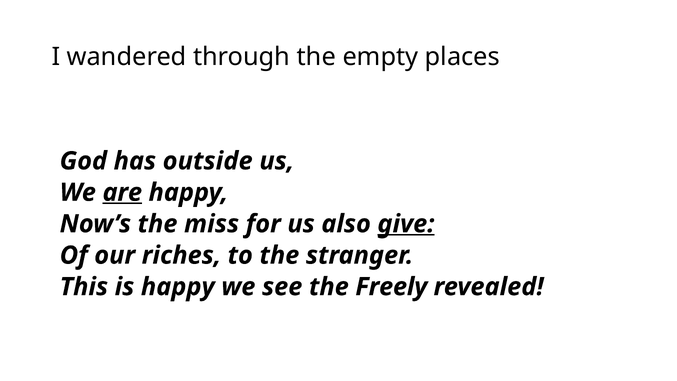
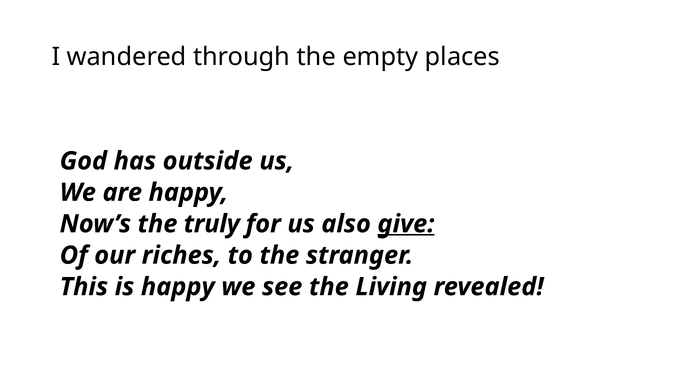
are underline: present -> none (122, 192)
miss: miss -> truly (212, 224)
Freely: Freely -> Living (391, 287)
